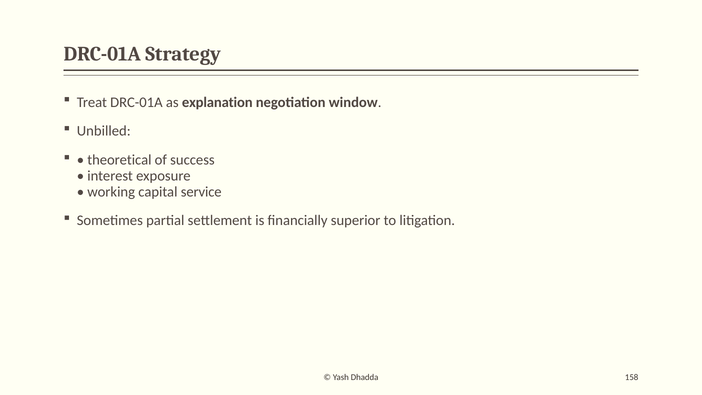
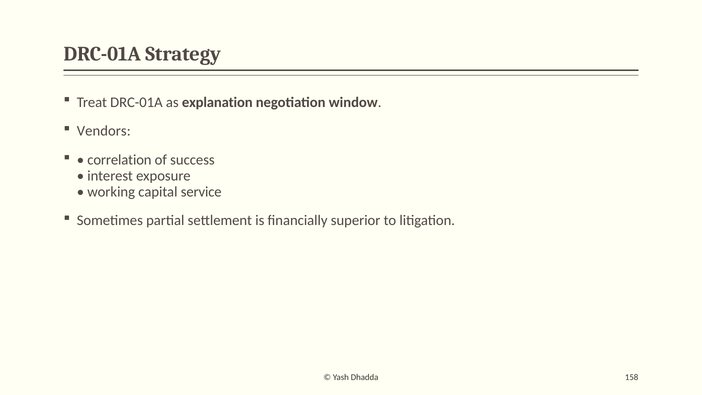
Unbilled: Unbilled -> Vendors (104, 131)
theoretical: theoretical -> correlation (119, 160)
